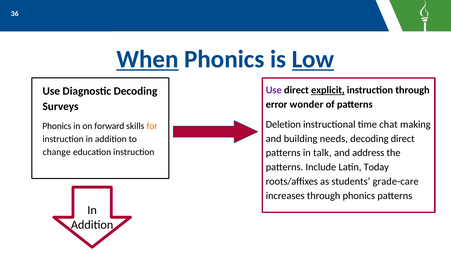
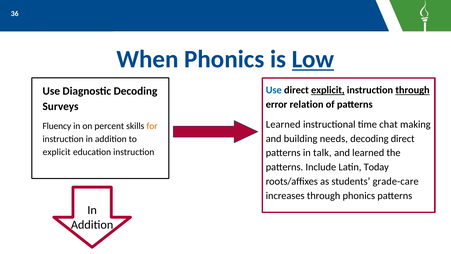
When underline: present -> none (147, 59)
Use colour: purple -> blue (274, 90)
through underline: none -> present (413, 90)
wonder: wonder -> relation (307, 104)
Deletion: Deletion -> Learned (283, 124)
Phonics: Phonics -> Fluency (57, 126)
forward: forward -> percent (109, 126)
change: change -> explicit (57, 152)
and address: address -> learned (368, 153)
